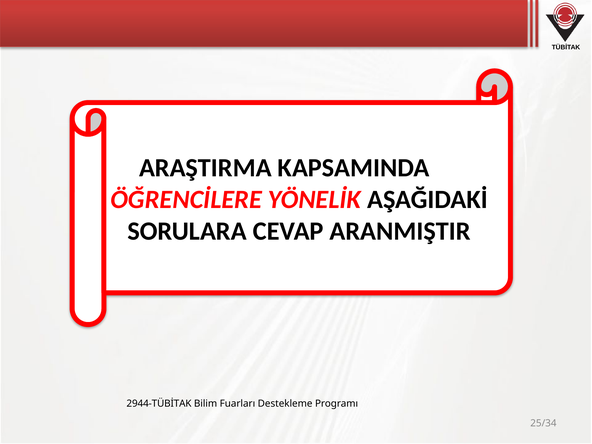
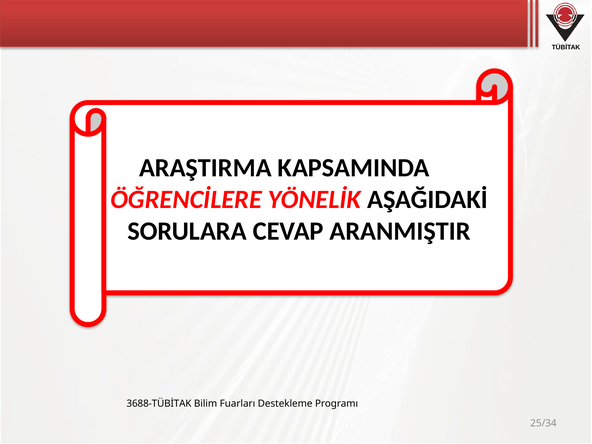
2944-TÜBİTAK: 2944-TÜBİTAK -> 3688-TÜBİTAK (159, 404)
